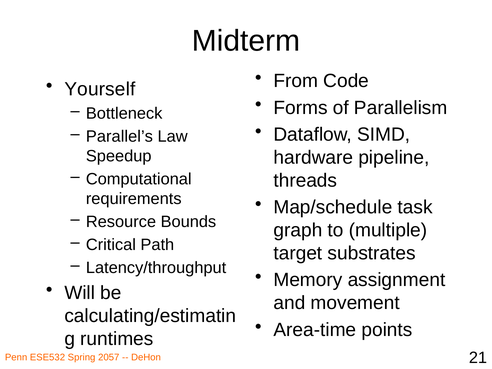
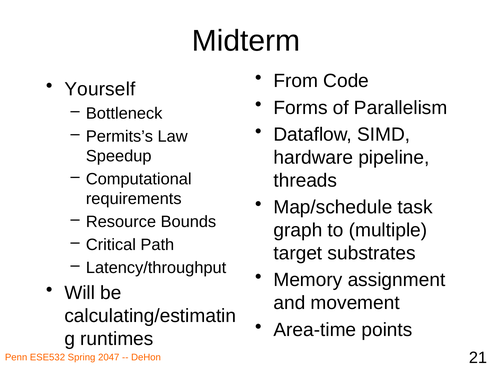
Parallel’s: Parallel’s -> Permits’s (119, 136)
2057: 2057 -> 2047 (109, 357)
